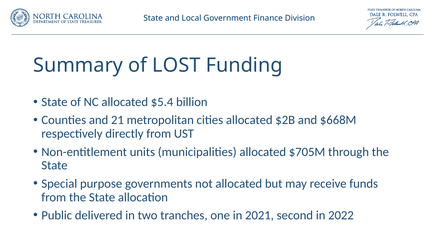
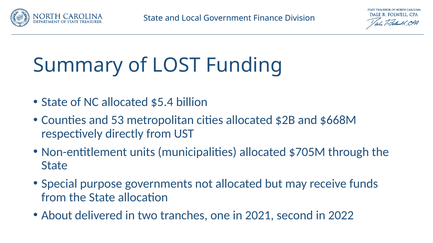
21: 21 -> 53 (117, 120)
Public: Public -> About (57, 216)
